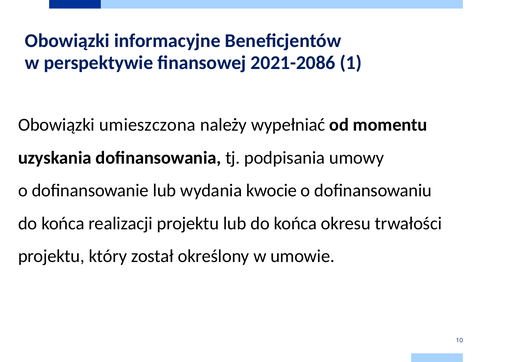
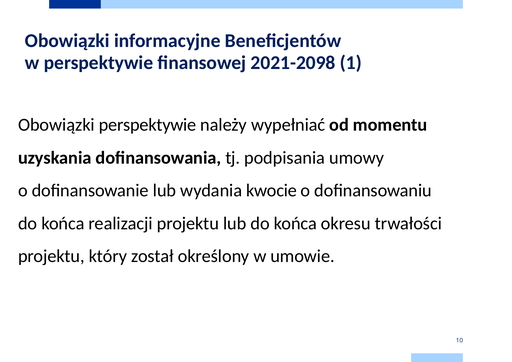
2021-2086: 2021-2086 -> 2021-2098 (293, 63)
Obowiązki umieszczona: umieszczona -> perspektywie (148, 125)
